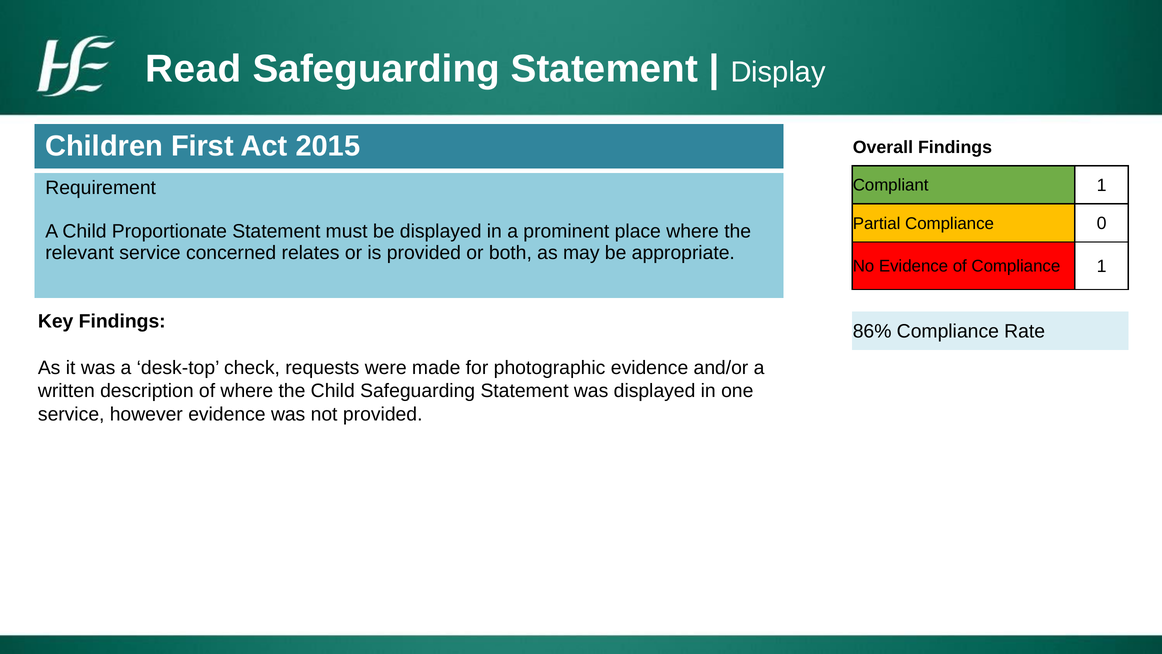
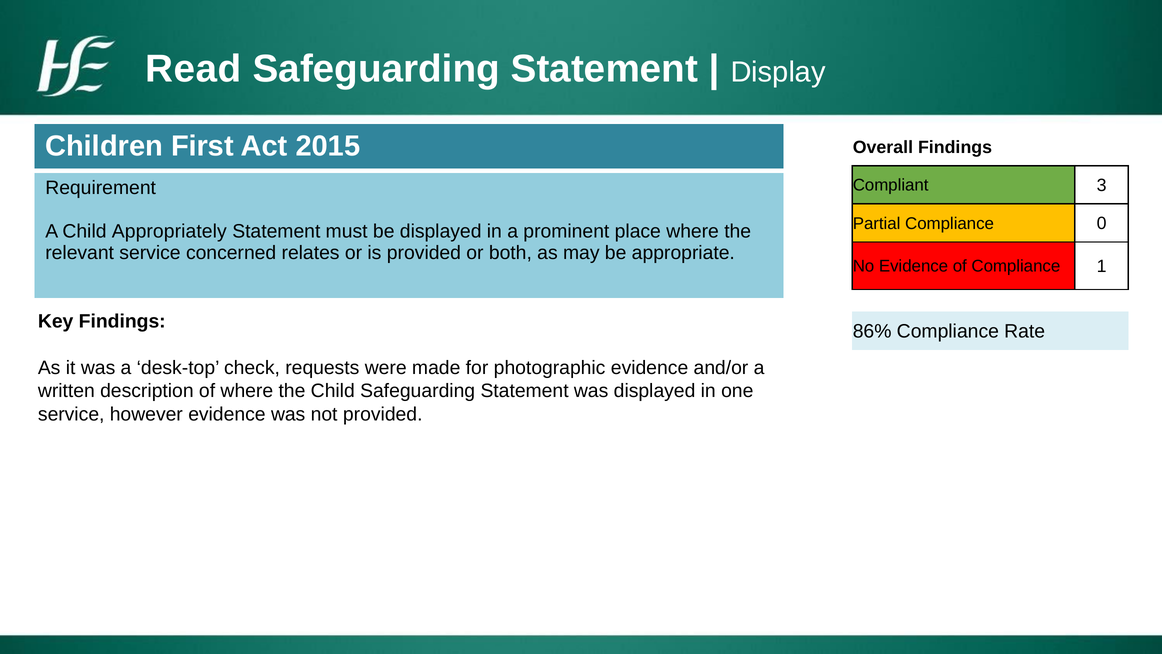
Compliant 1: 1 -> 3 (1102, 185)
Proportionate: Proportionate -> Appropriately (169, 231)
